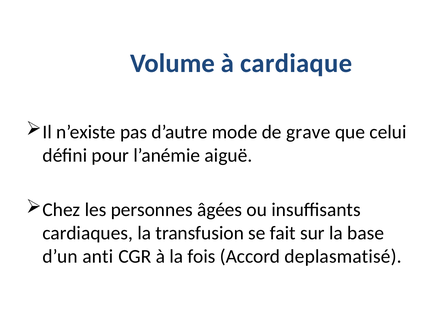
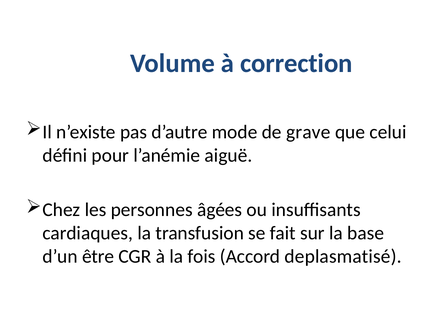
cardiaque: cardiaque -> correction (296, 63)
anti: anti -> être (98, 256)
